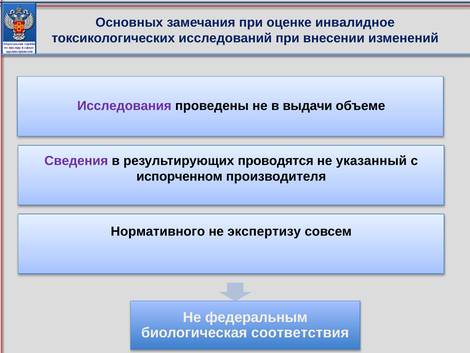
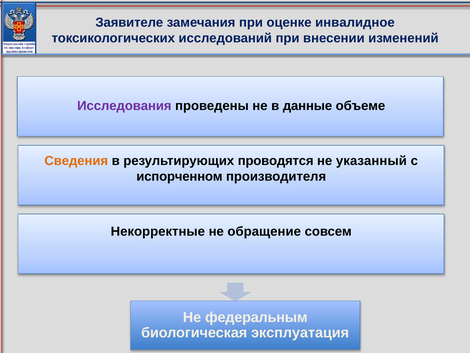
Основных: Основных -> Заявителе (129, 23)
выдачи: выдачи -> данные (307, 106)
Сведения colour: purple -> orange (76, 161)
Нормативного: Нормативного -> Некорректные (158, 231)
экспертизу: экспертизу -> обращение (264, 231)
соответствия: соответствия -> эксплуатация (300, 332)
